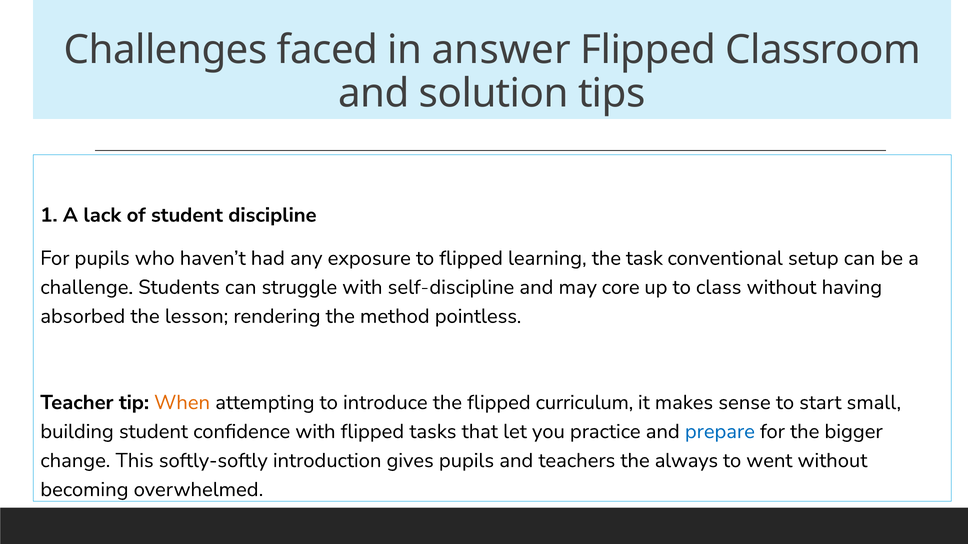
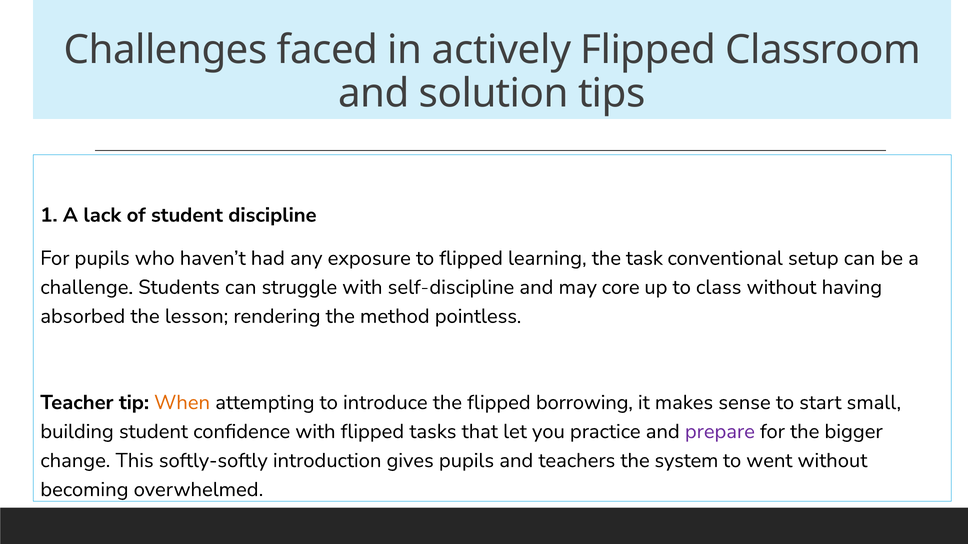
answer: answer -> actively (501, 50)
curriculum: curriculum -> borrowing (584, 403)
prepare colour: blue -> purple (720, 432)
always: always -> system (686, 461)
